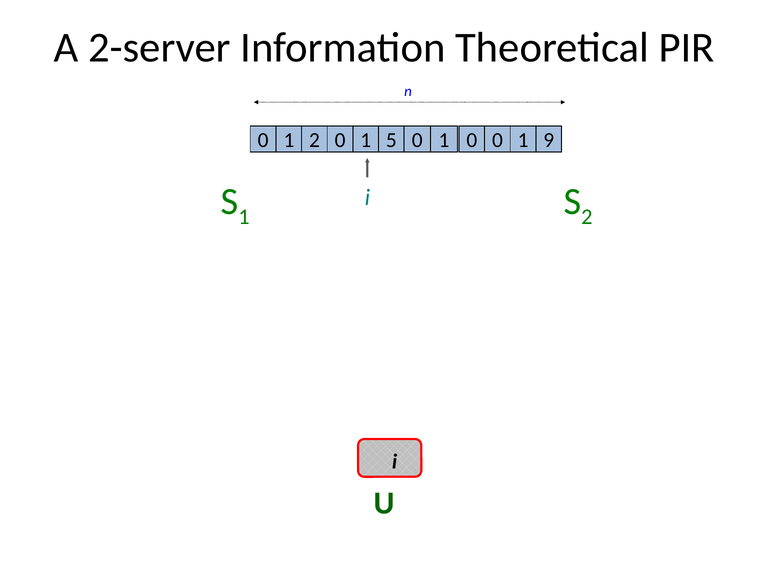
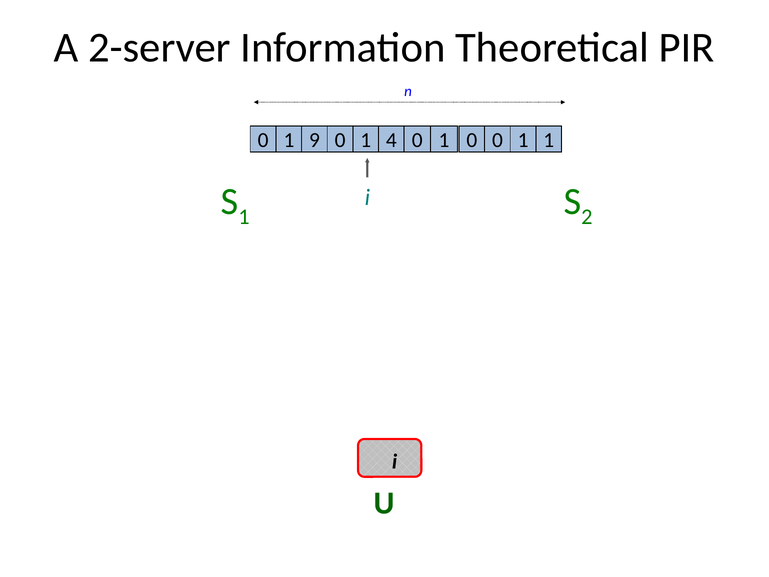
0 2: 2 -> 9 (314, 140)
5: 5 -> 4 (391, 140)
0 9: 9 -> 1 (549, 140)
